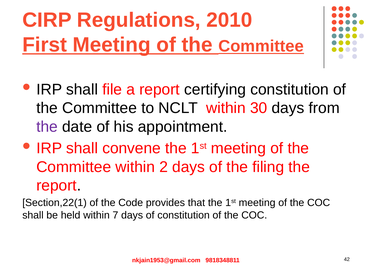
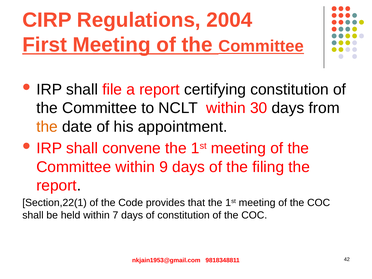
2010: 2010 -> 2004 (229, 20)
the colour: purple -> orange (47, 127)
2: 2 -> 9 (164, 167)
